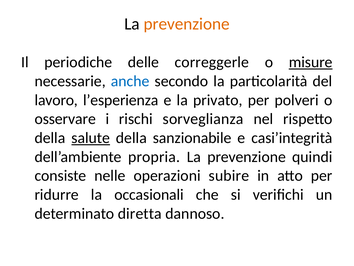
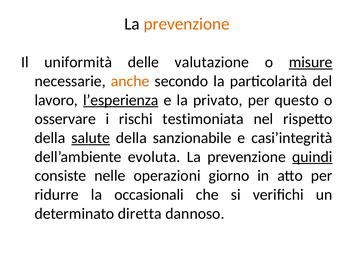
periodiche: periodiche -> uniformità (78, 62)
correggerle: correggerle -> valutazione (212, 62)
anche colour: blue -> orange (130, 81)
l’esperienza underline: none -> present (121, 100)
polveri: polveri -> questo (297, 100)
sorveglianza: sorveglianza -> testimoniata (203, 119)
propria: propria -> evoluta (154, 157)
quindi underline: none -> present (312, 157)
subire: subire -> giorno (229, 175)
